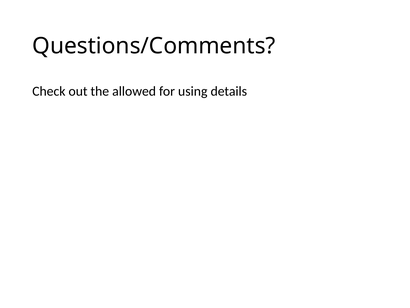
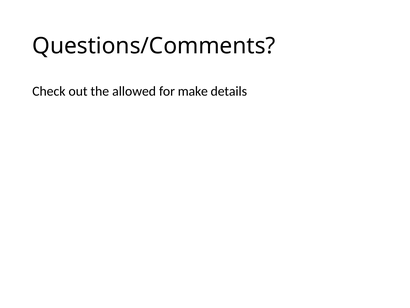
using: using -> make (193, 91)
